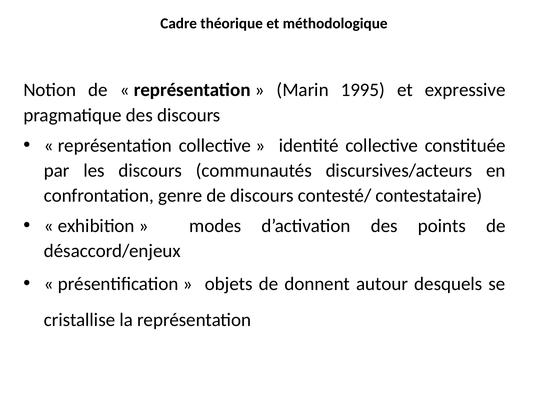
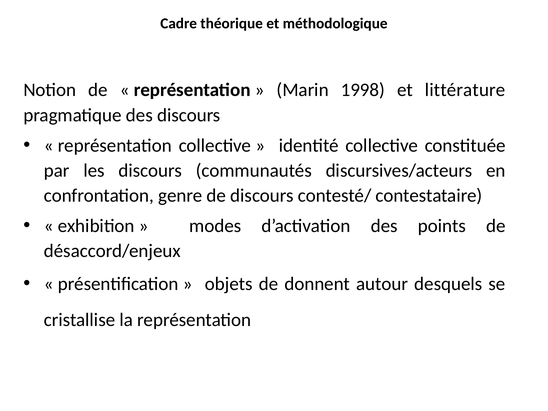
1995: 1995 -> 1998 (363, 90)
expressive: expressive -> littérature (465, 90)
